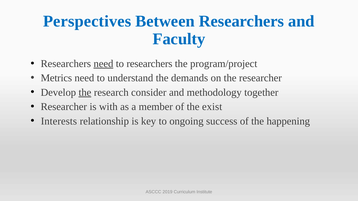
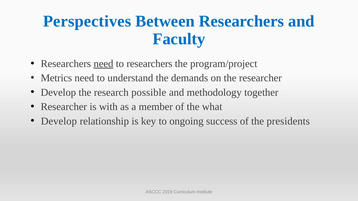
the underline: present -> none (85, 93)
consider: consider -> possible (149, 93)
exist: exist -> what (212, 107)
Interests: Interests -> Develop (59, 121)
happening: happening -> presidents (288, 121)
